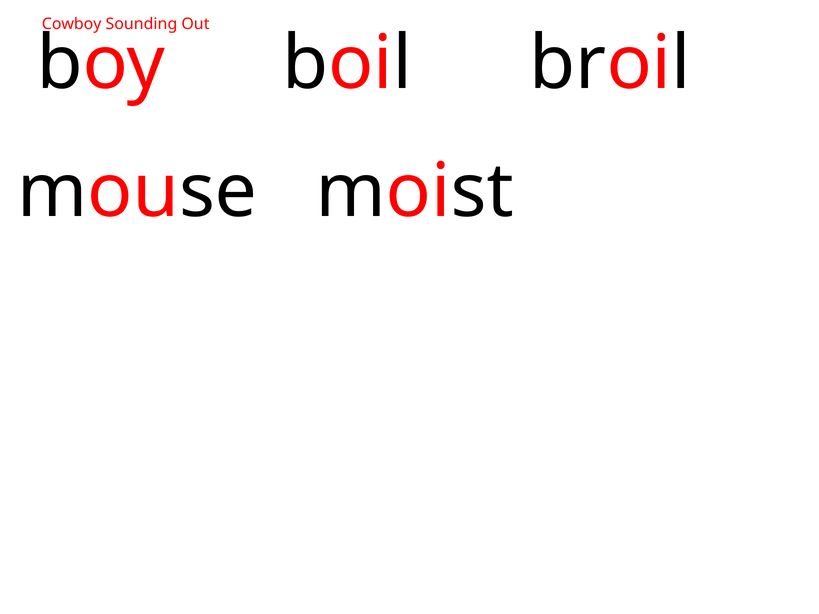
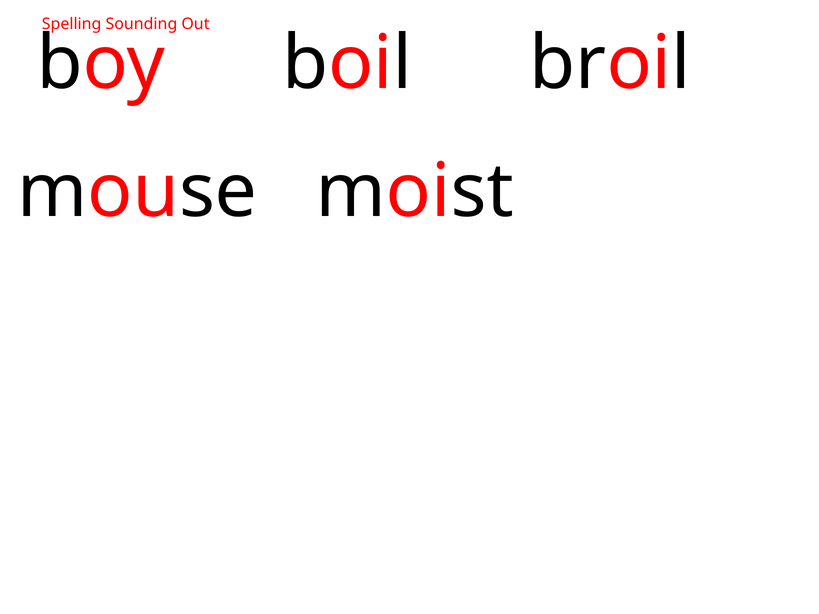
Cowboy: Cowboy -> Spelling (72, 24)
